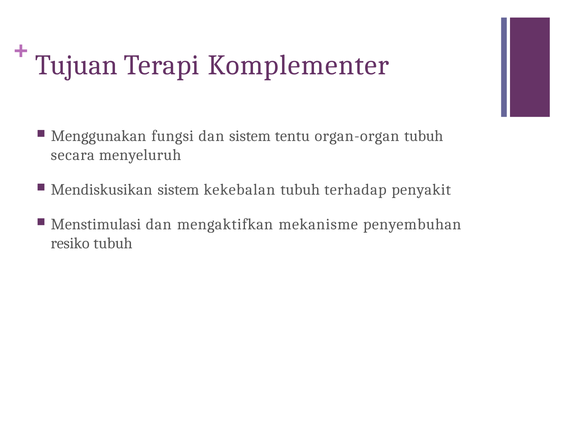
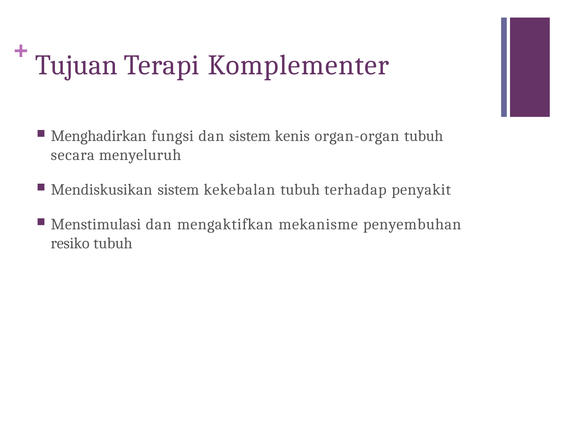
Menggunakan: Menggunakan -> Menghadirkan (99, 136)
tentu: tentu -> kenis (292, 136)
